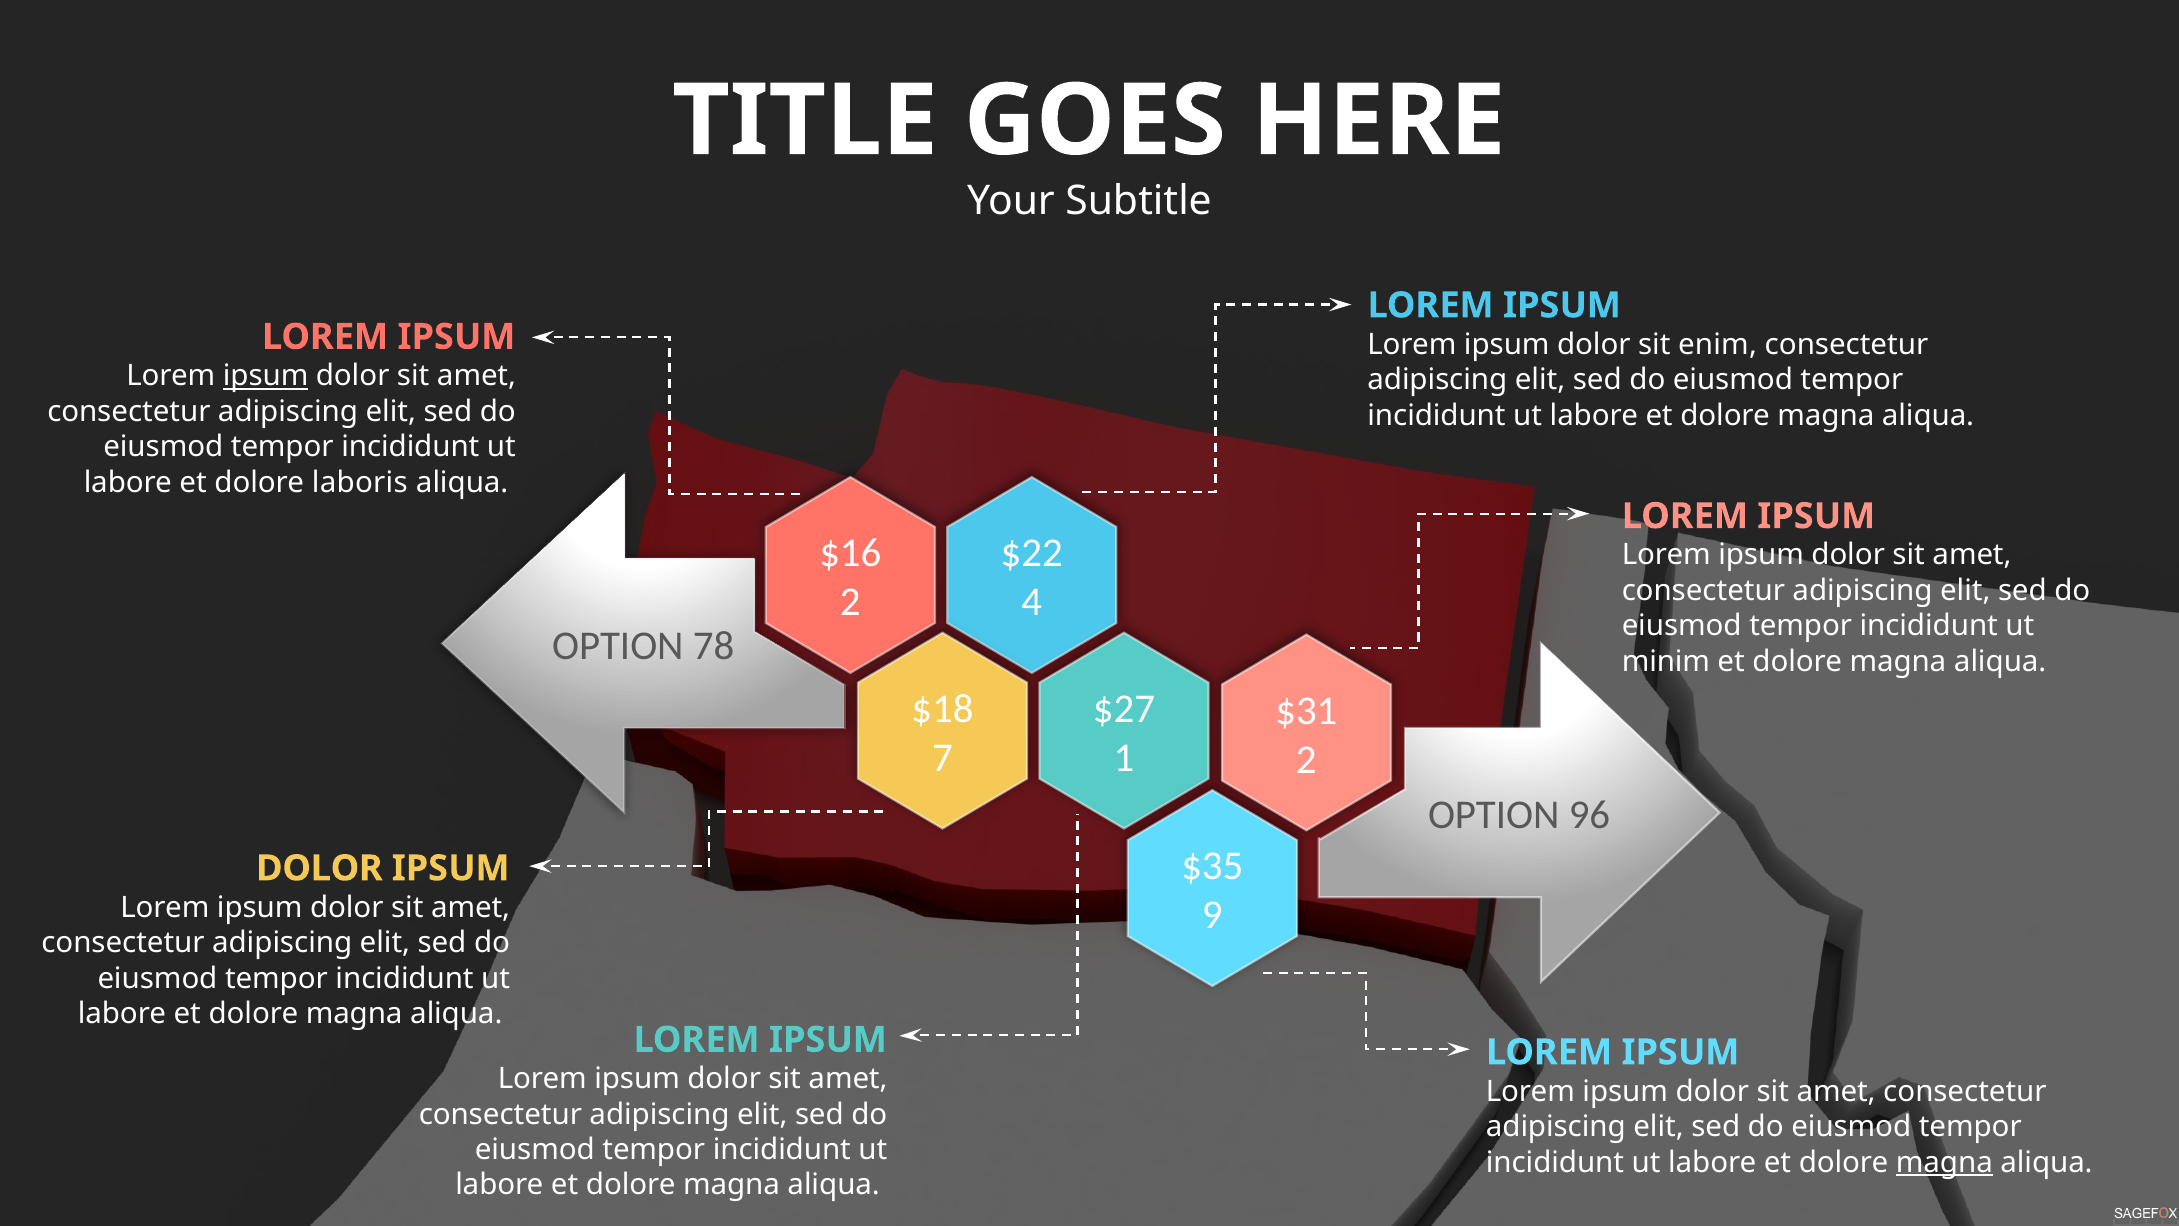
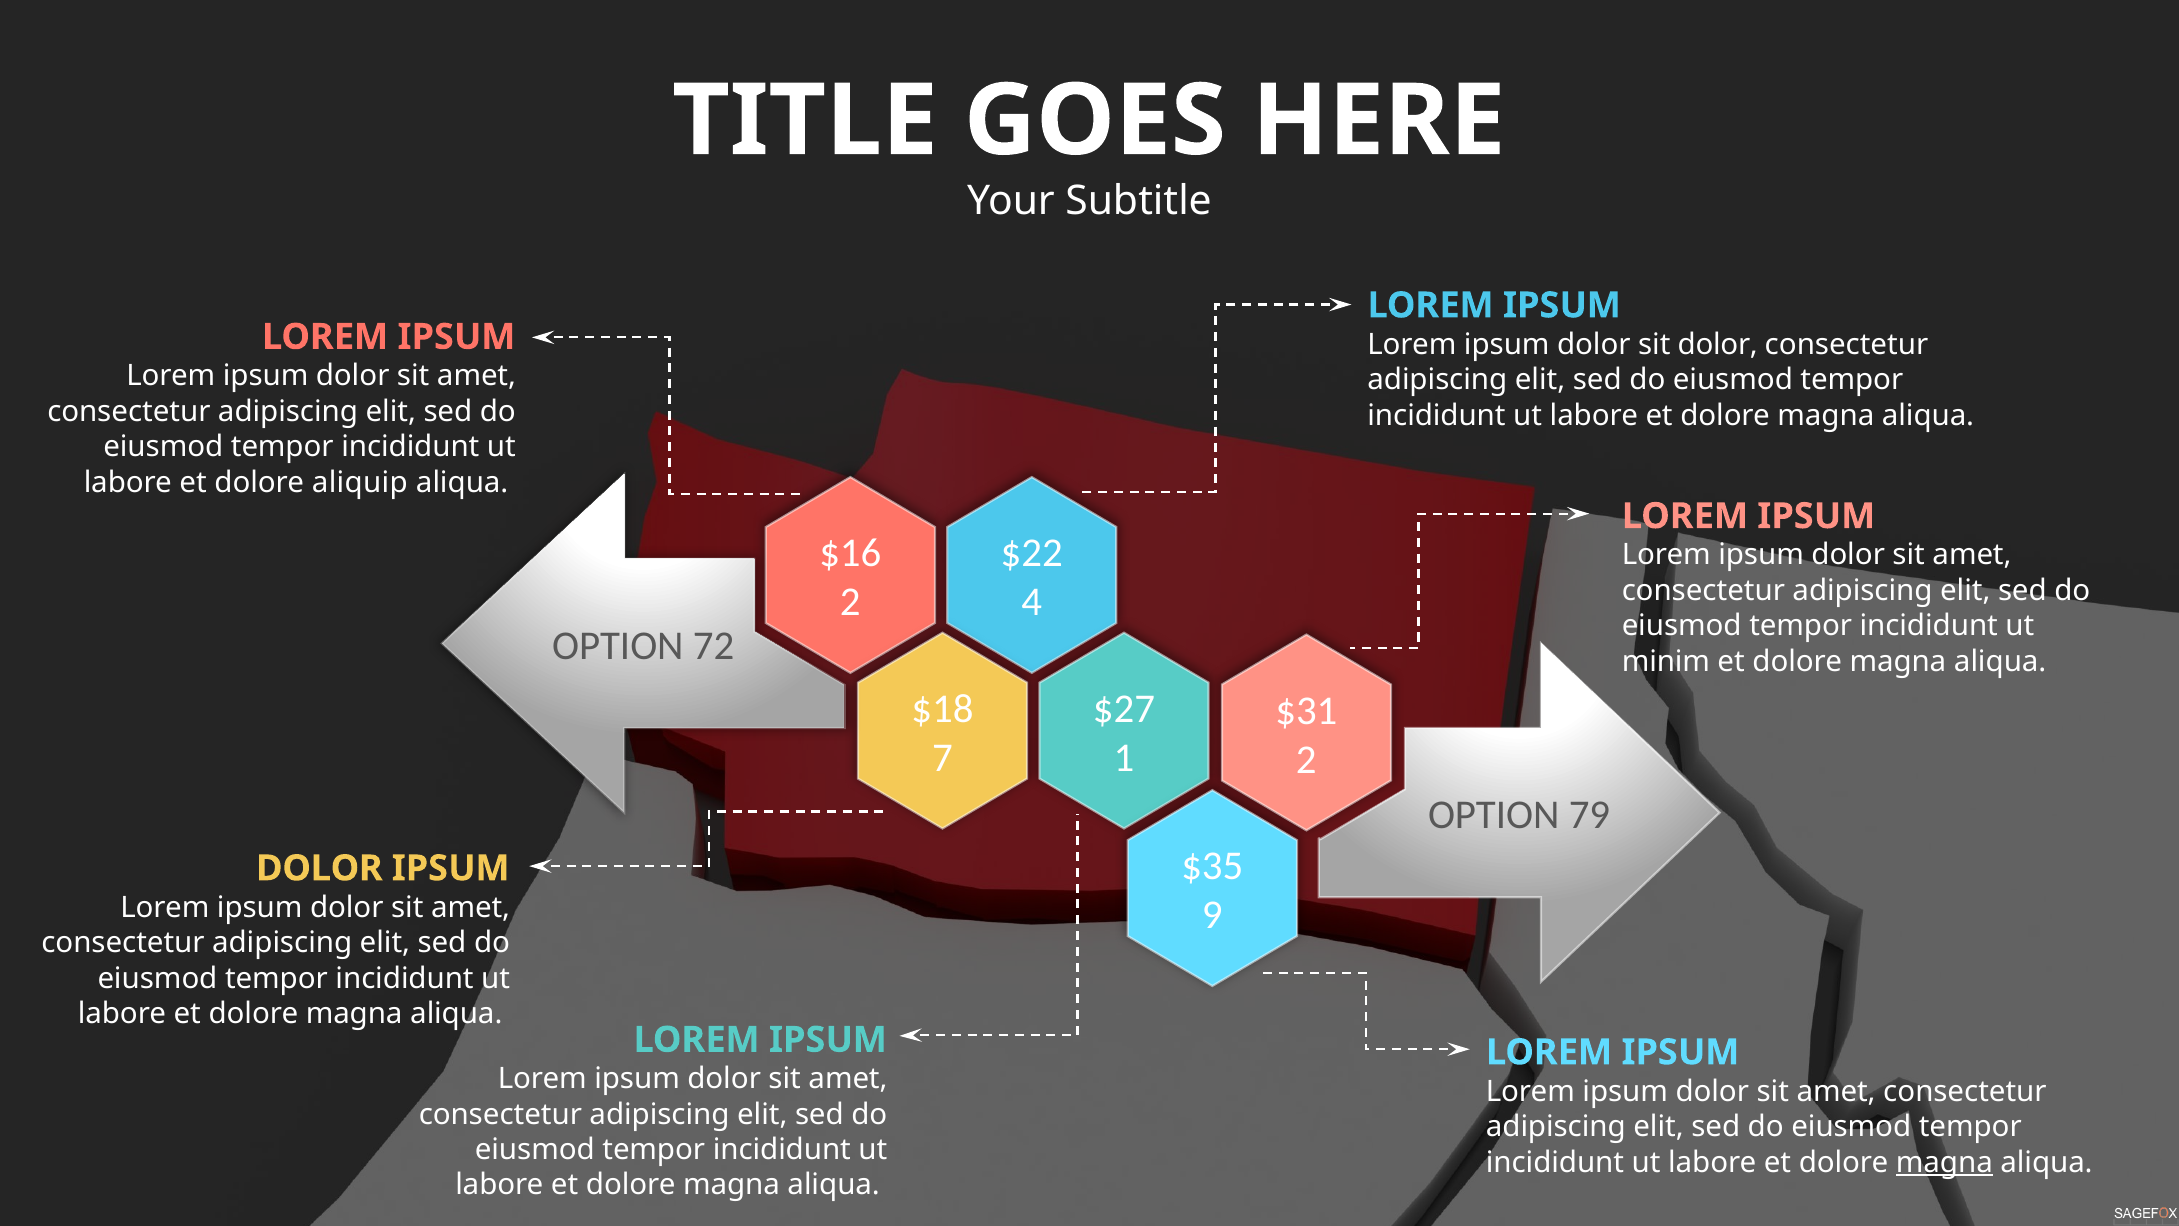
sit enim: enim -> dolor (1718, 344)
ipsum underline: present -> none (266, 376)
laboris: laboris -> aliquip (360, 482)
78: 78 -> 72 (714, 646)
96: 96 -> 79 (1589, 815)
